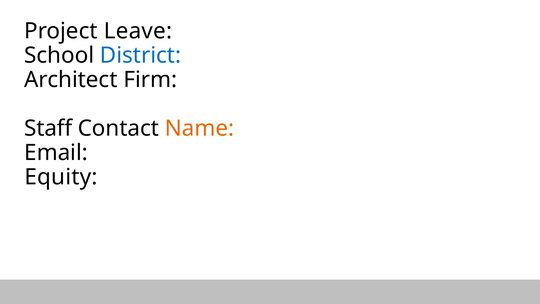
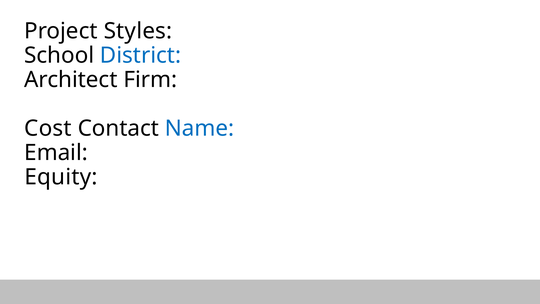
Leave: Leave -> Styles (138, 31)
Staff: Staff -> Cost (48, 128)
Name colour: orange -> blue (200, 128)
